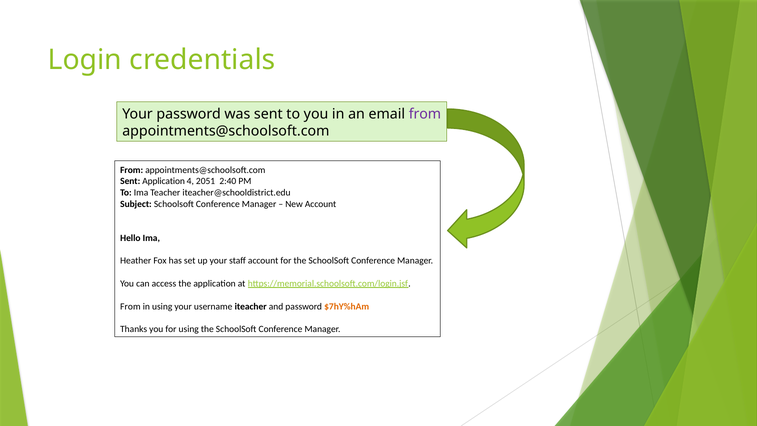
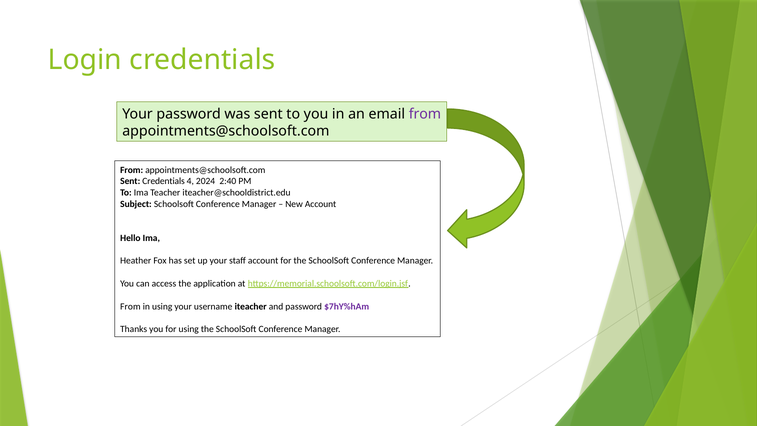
Sent Application: Application -> Credentials (164, 181)
2051: 2051 -> 2024 (206, 181)
$7hY%hAm colour: orange -> purple (347, 306)
